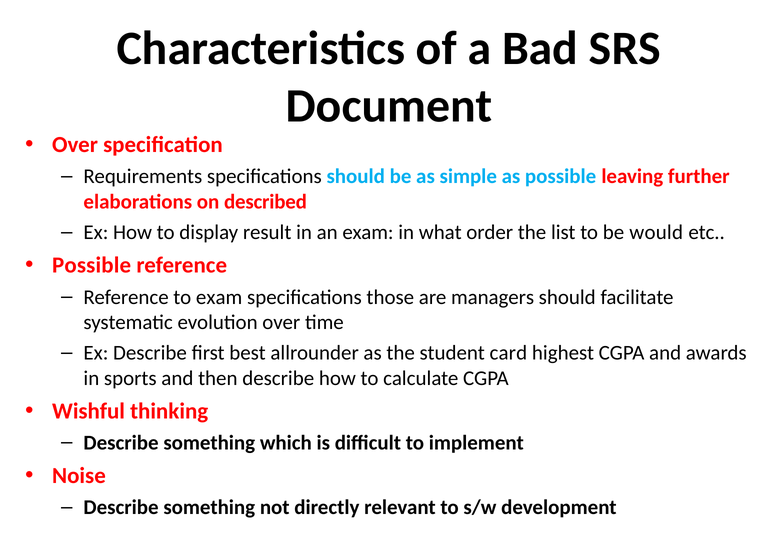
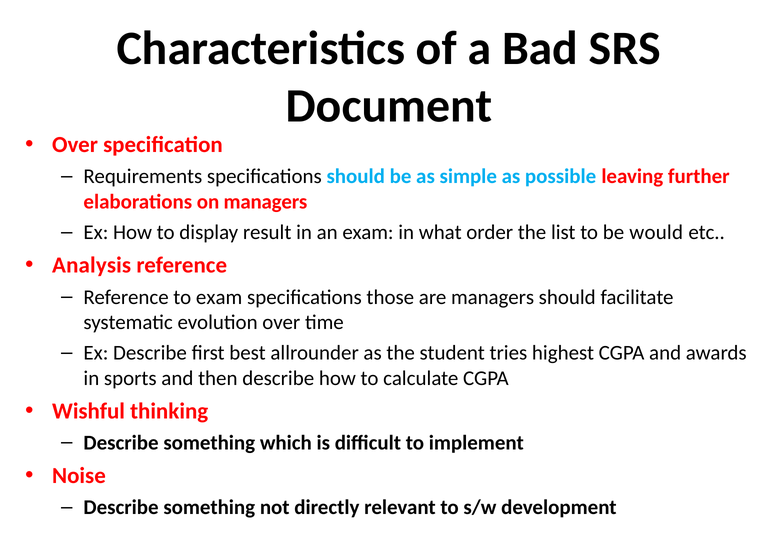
on described: described -> managers (265, 202)
Possible: Possible -> Analysis (92, 265)
card: card -> tries (508, 353)
